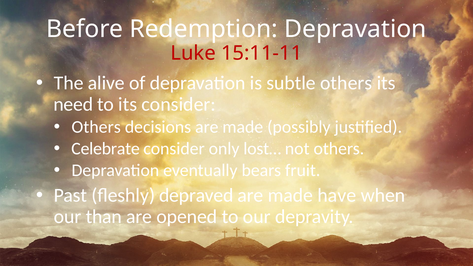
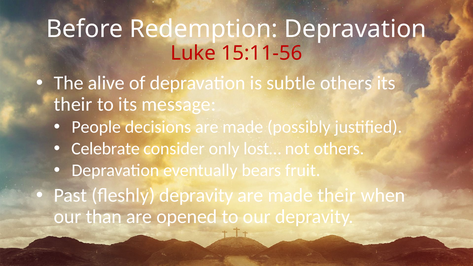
15:11-11: 15:11-11 -> 15:11-56 (262, 53)
need: need -> their (73, 104)
its consider: consider -> message (179, 104)
Others: Others -> People (96, 127)
fleshly depraved: depraved -> depravity (196, 195)
made have: have -> their (337, 195)
